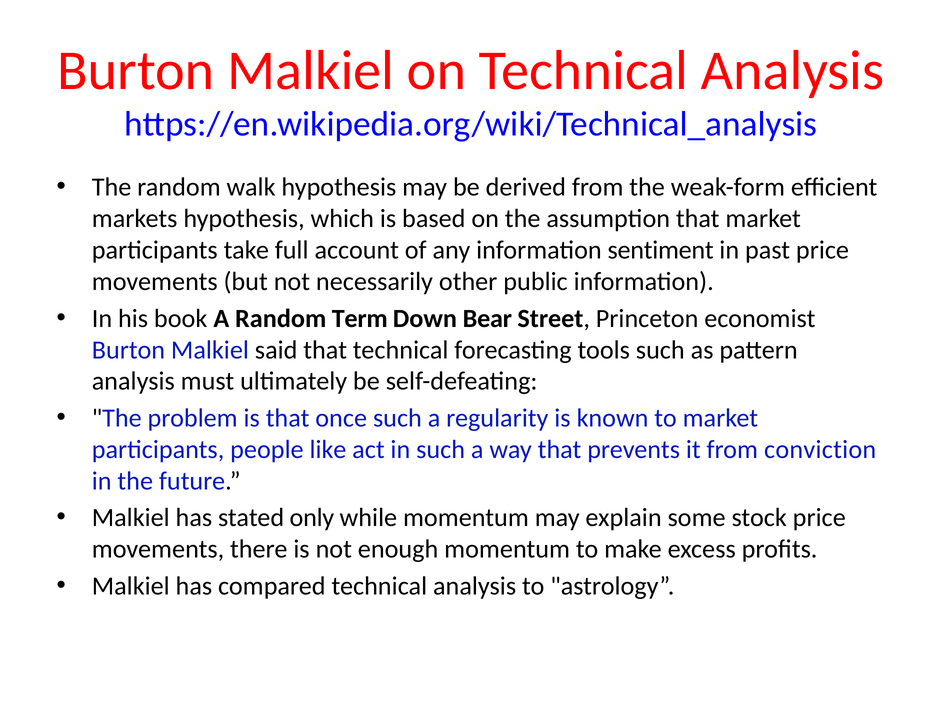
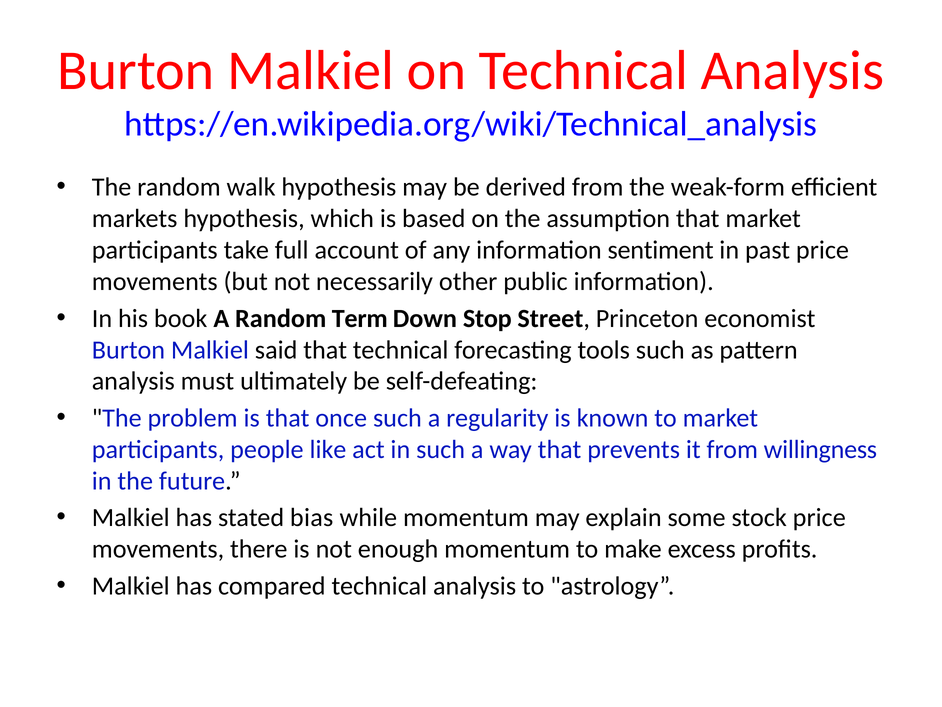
Bear: Bear -> Stop (487, 318)
conviction: conviction -> willingness (820, 449)
only: only -> bias (312, 517)
